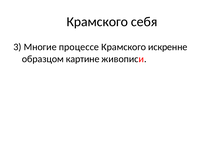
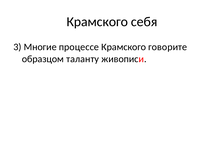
искренне: искренне -> говорите (168, 47)
картине: картине -> таланту (83, 59)
